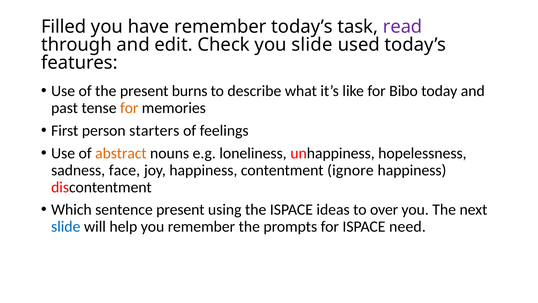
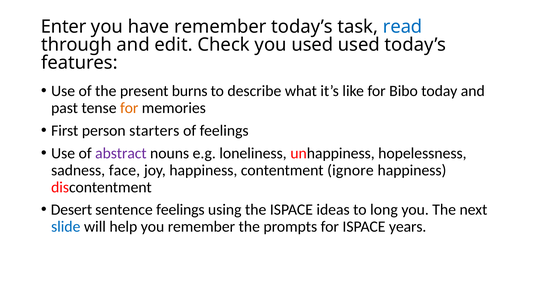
Filled: Filled -> Enter (64, 27)
read colour: purple -> blue (403, 27)
you slide: slide -> used (312, 45)
abstract colour: orange -> purple (121, 153)
Which: Which -> Desert (71, 209)
sentence present: present -> feelings (180, 209)
over: over -> long (384, 209)
need: need -> years (408, 226)
